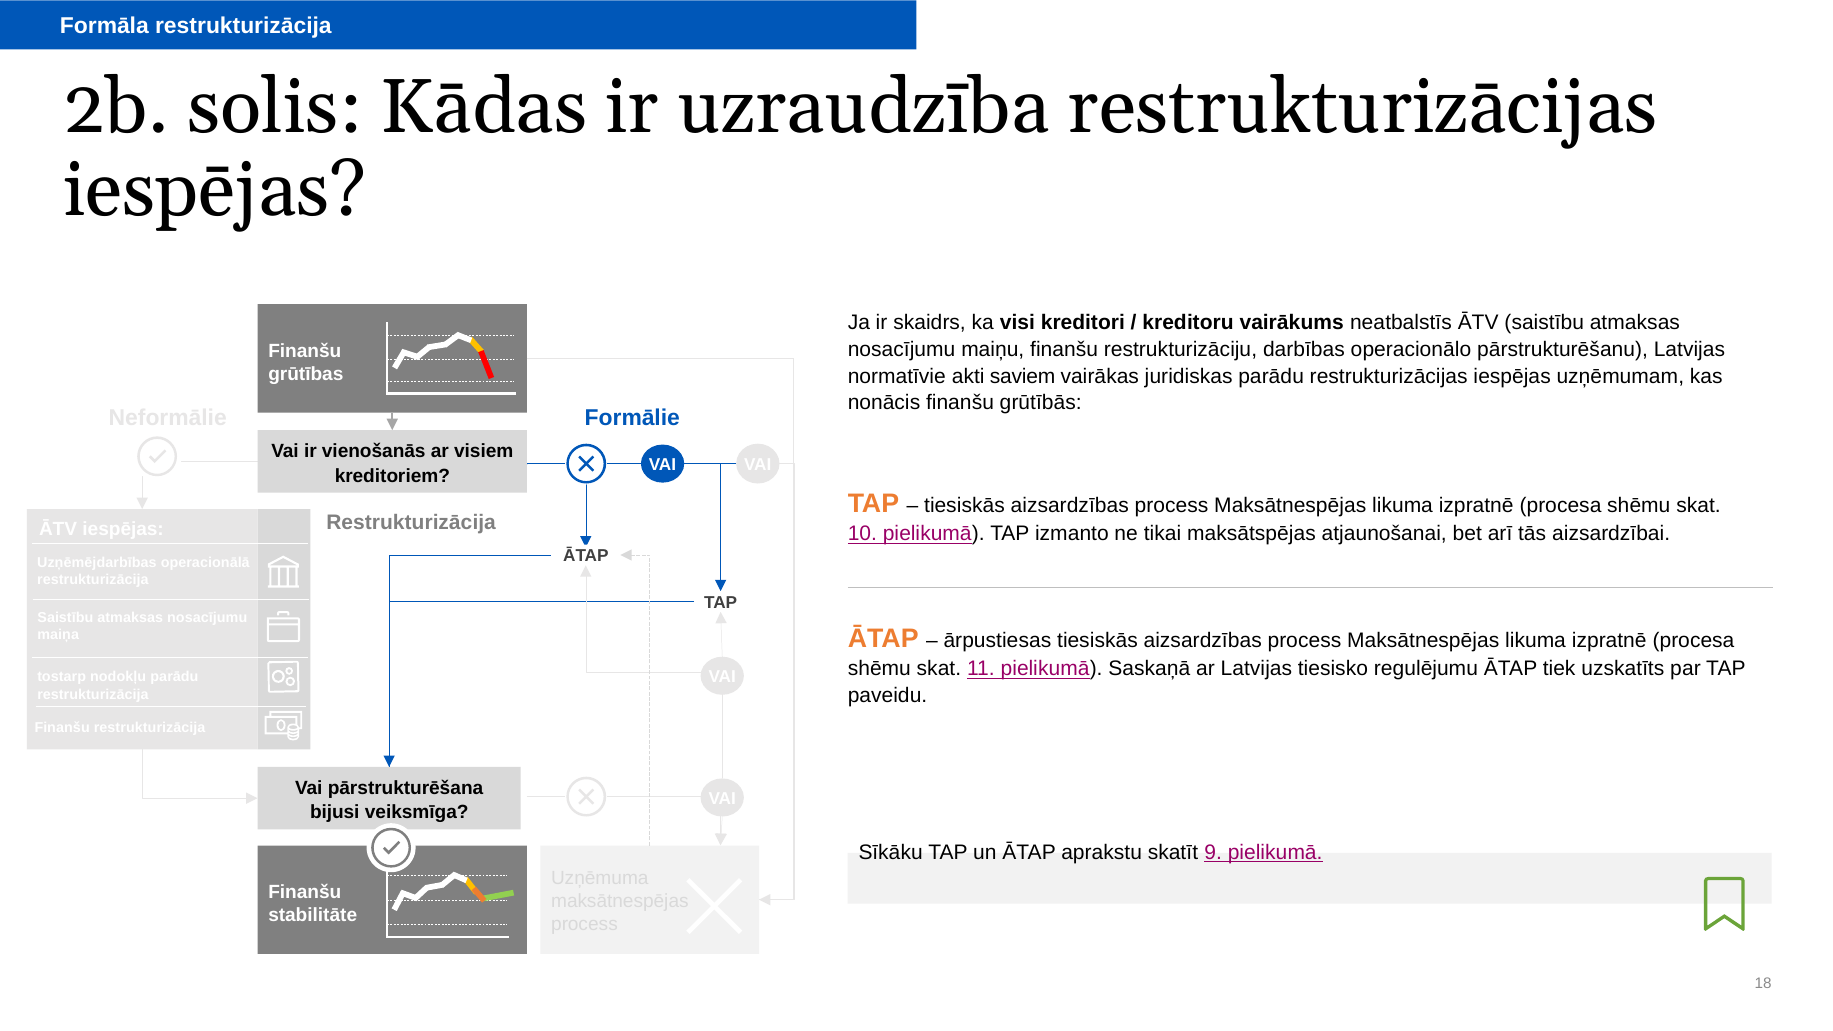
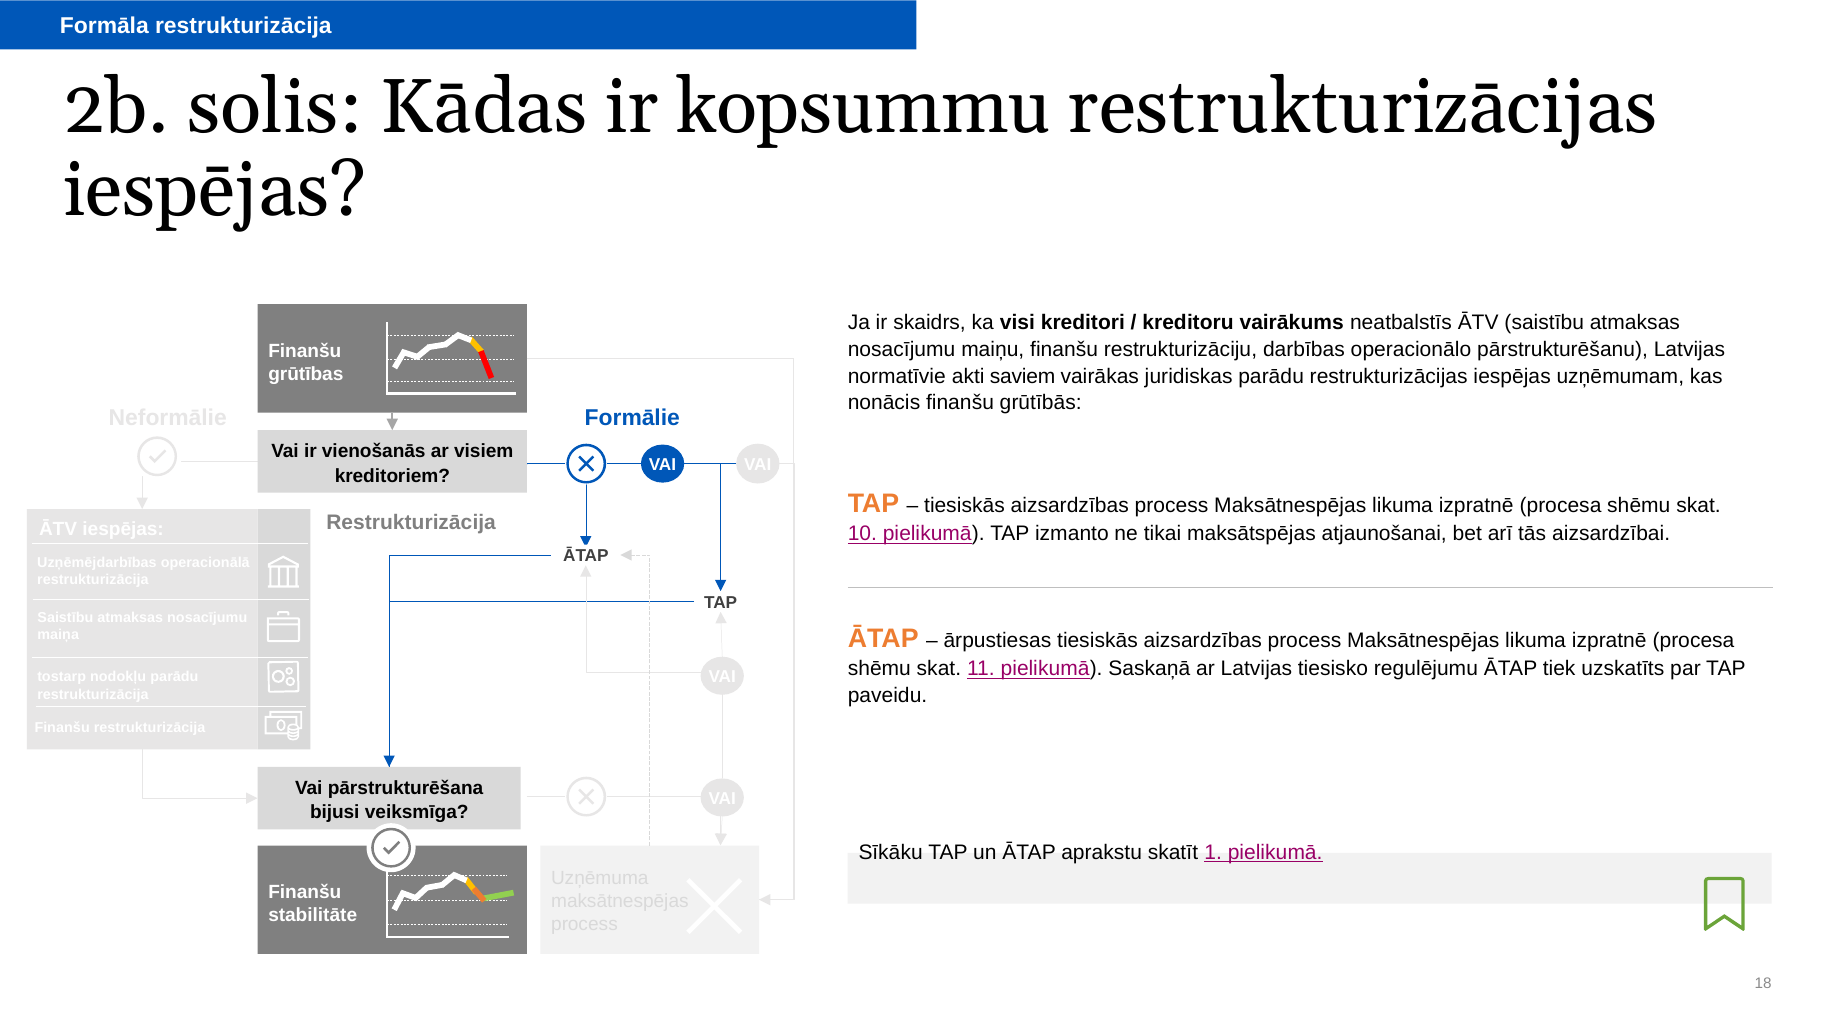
uzraudzība: uzraudzība -> kopsummu (864, 108)
9: 9 -> 1 (1213, 853)
